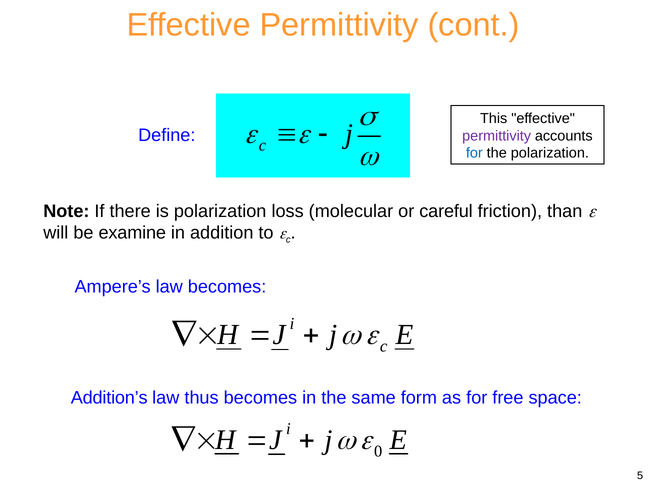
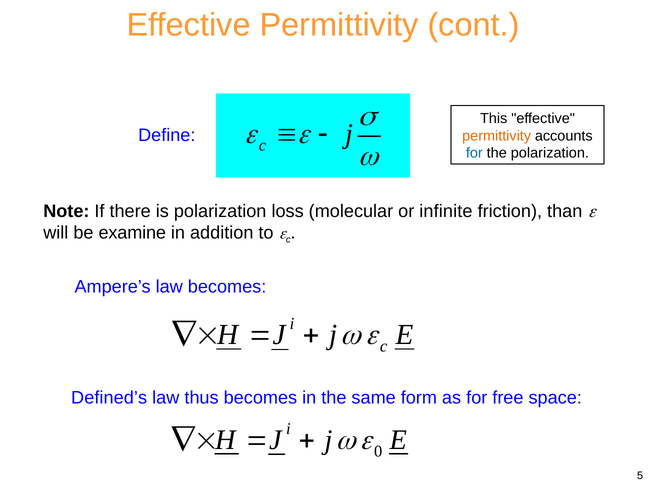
permittivity colour: purple -> orange (497, 136)
careful: careful -> infinite (446, 211)
Addition’s: Addition’s -> Defined’s (109, 398)
